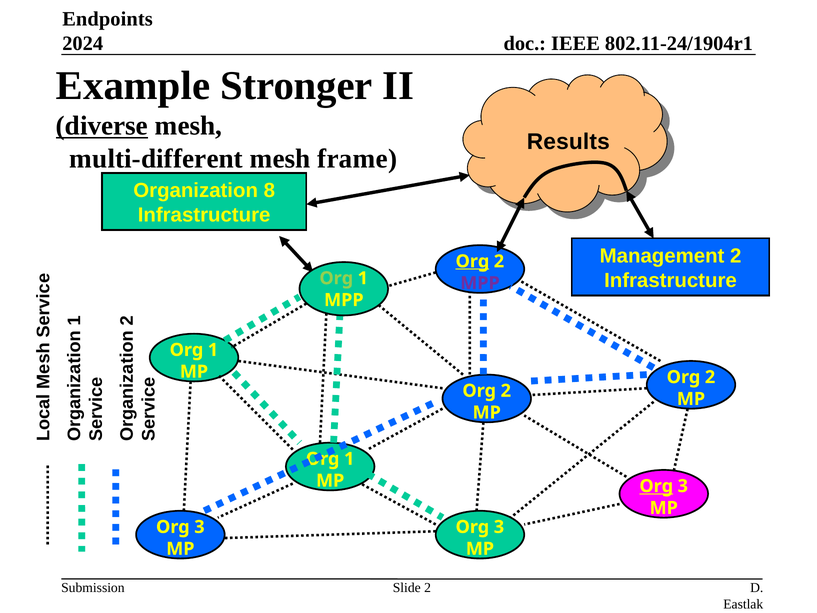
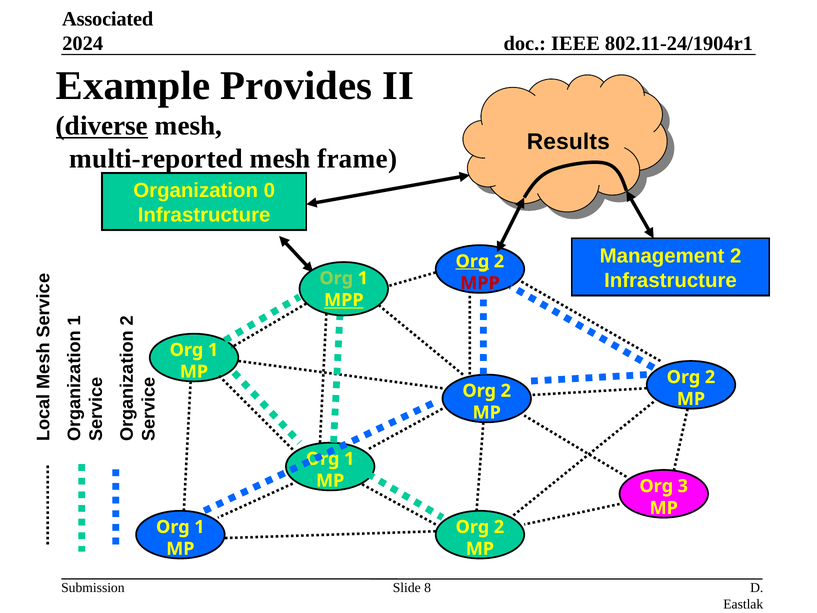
Endpoints: Endpoints -> Associated (108, 19)
Stronger: Stronger -> Provides (296, 86)
multi-different: multi-different -> multi-reported (156, 158)
8: 8 -> 0 (269, 191)
MPP colour: purple -> red (480, 283)
MPP underline: none -> present (344, 300)
Org underline: present -> none (656, 486)
3: 3 -> 1 (199, 527)
3: 3 -> 2 (499, 527)
Slide 2: 2 -> 8 (428, 588)
